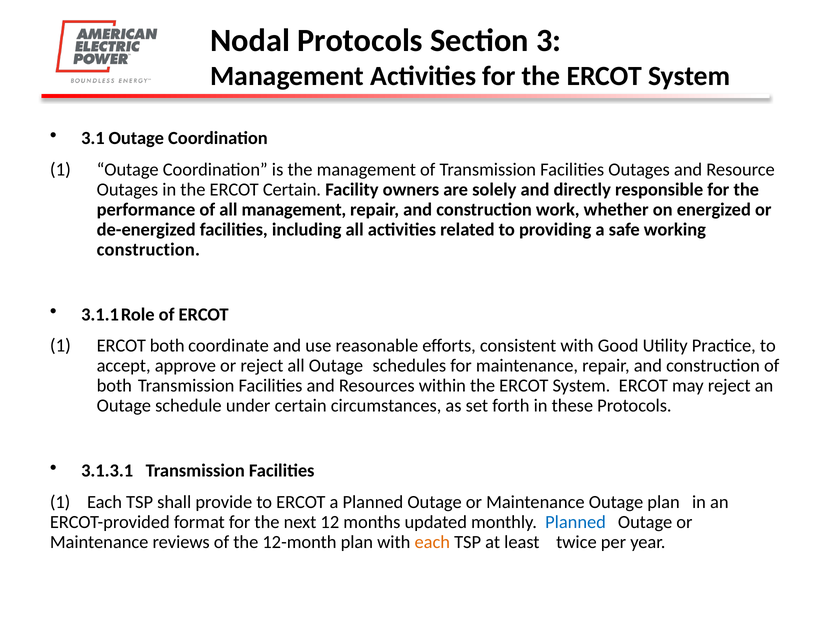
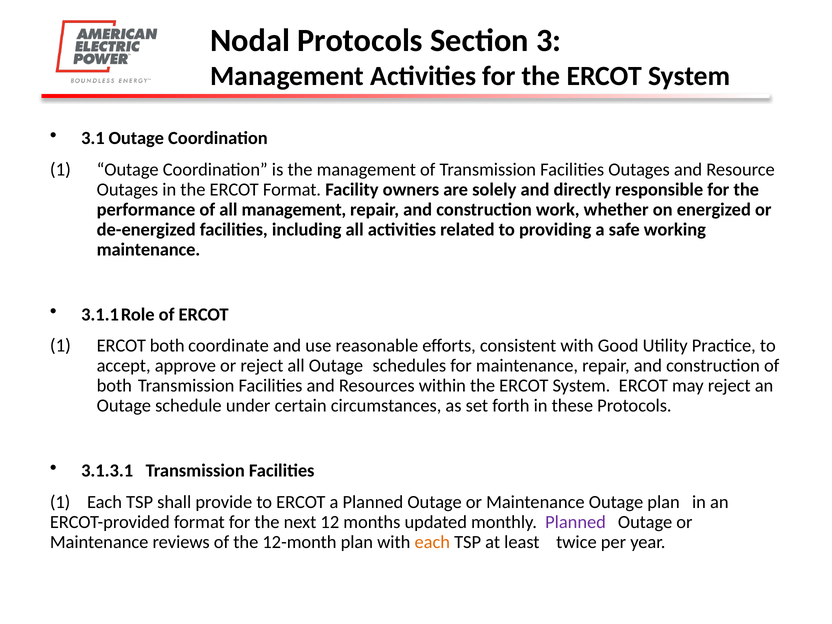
ERCOT Certain: Certain -> Format (292, 190)
construction: construction -> maintenance (148, 249)
Planned colour: blue -> purple (576, 522)
